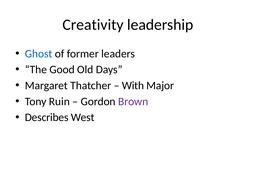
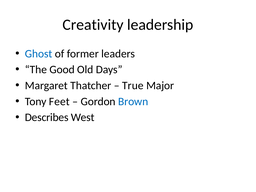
With: With -> True (133, 86)
Ruin: Ruin -> Feet (59, 102)
Brown colour: purple -> blue (133, 102)
